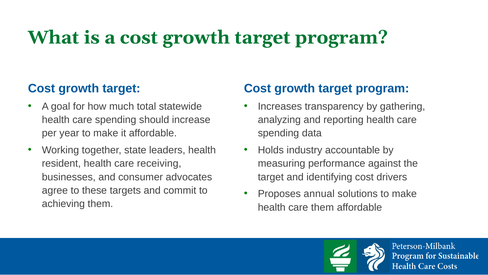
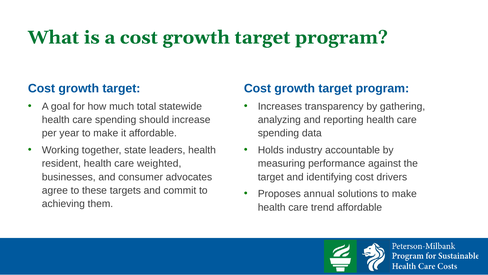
receiving: receiving -> weighted (159, 163)
care them: them -> trend (323, 207)
